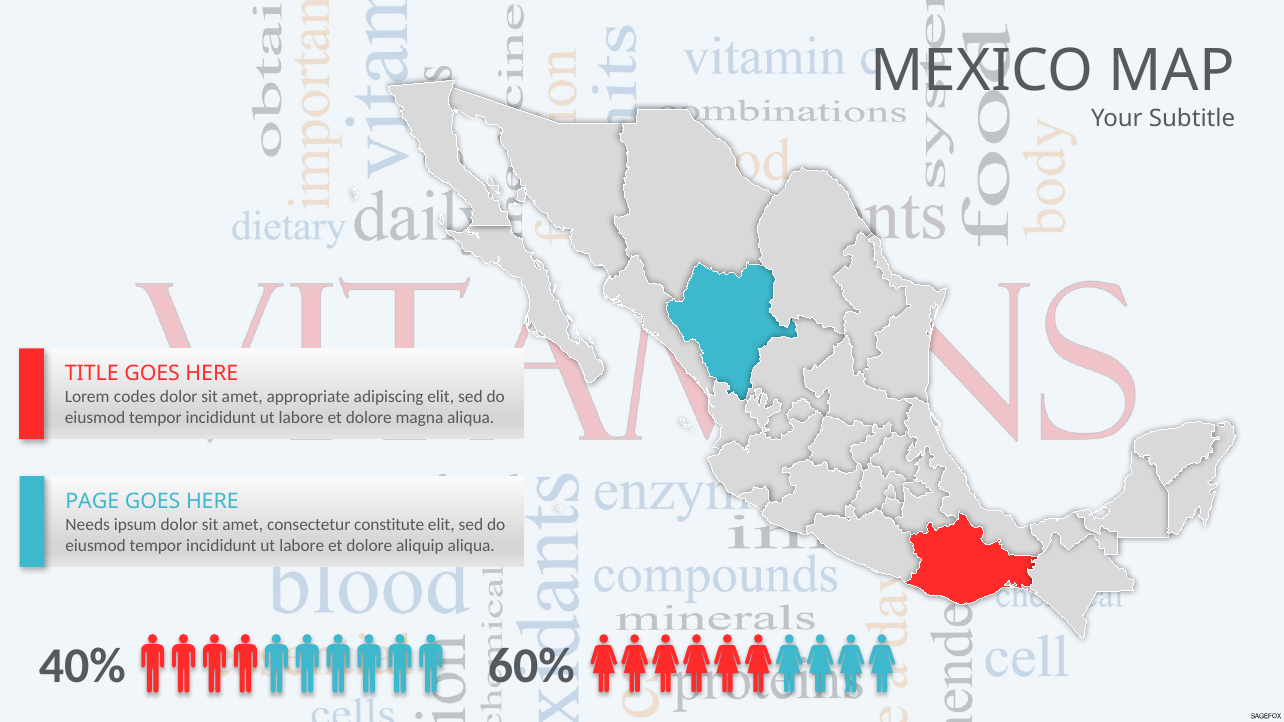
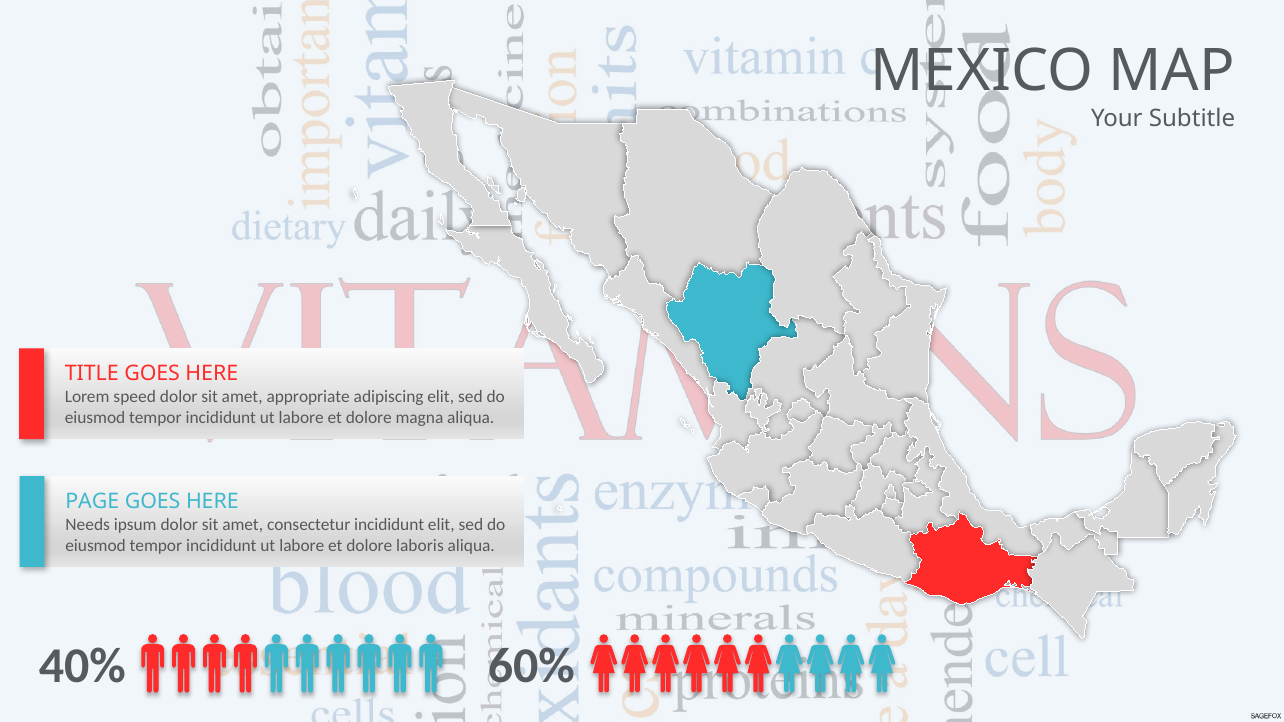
codes: codes -> speed (135, 397)
consectetur constitute: constitute -> incididunt (389, 525)
aliquip: aliquip -> laboris (420, 546)
